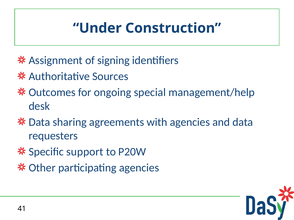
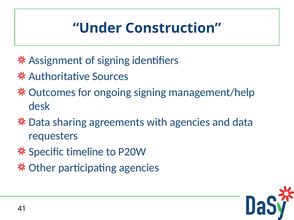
ongoing special: special -> signing (150, 93)
support: support -> timeline (85, 152)
